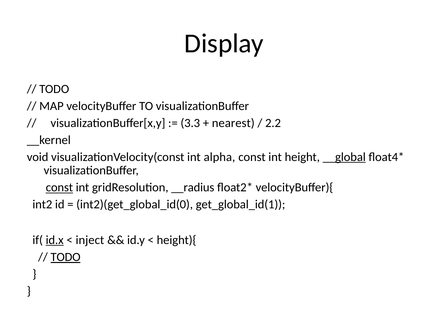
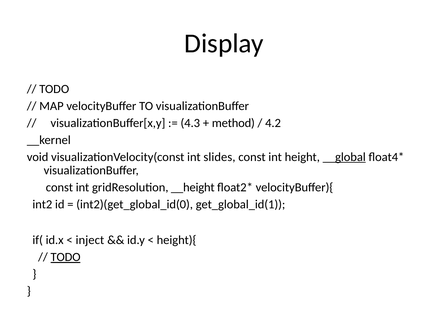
3.3: 3.3 -> 4.3 (190, 123)
nearest: nearest -> method (233, 123)
2.2: 2.2 -> 4.2 (273, 123)
alpha: alpha -> slides (219, 157)
const underline: present -> none (59, 188)
__radius: __radius -> __height (193, 188)
id.x underline: present -> none (55, 240)
